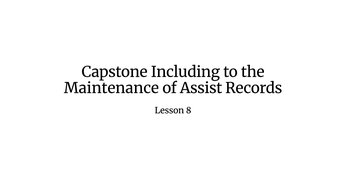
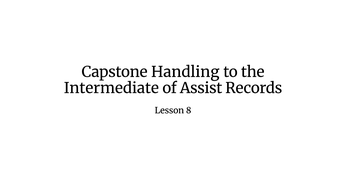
Including: Including -> Handling (185, 72)
Maintenance: Maintenance -> Intermediate (111, 88)
